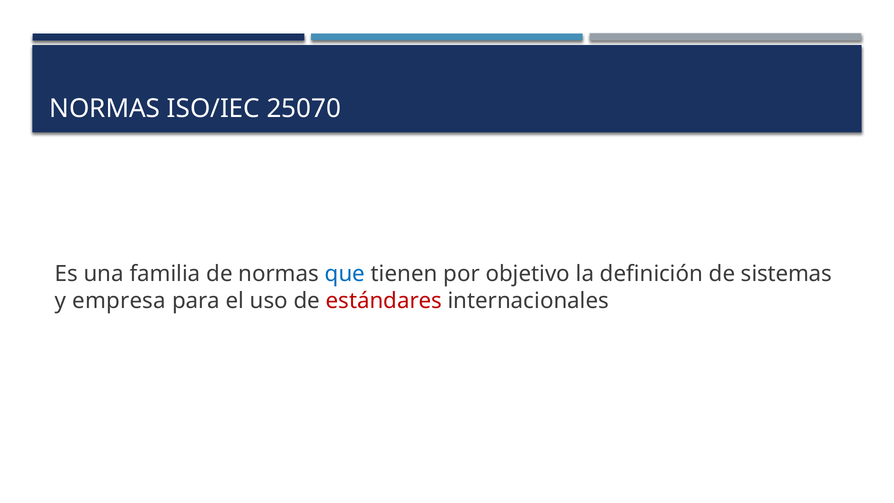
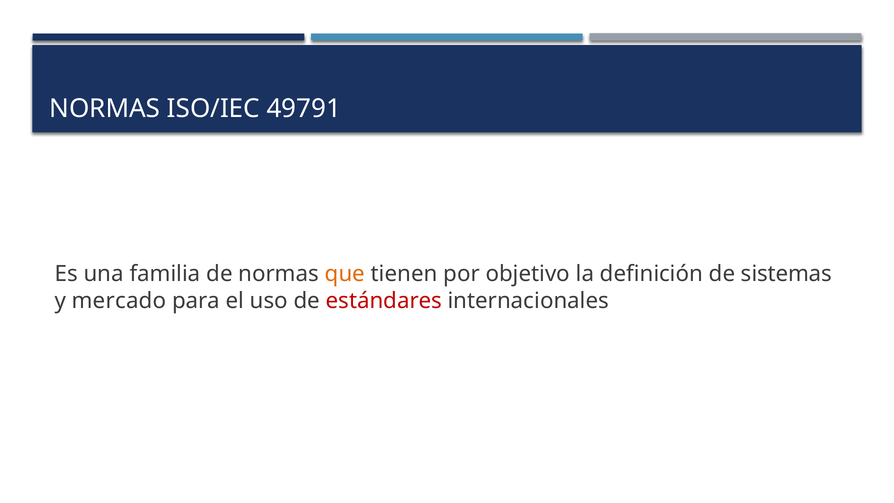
25070: 25070 -> 49791 (304, 109)
que colour: blue -> orange (345, 274)
empresa: empresa -> mercado (119, 301)
